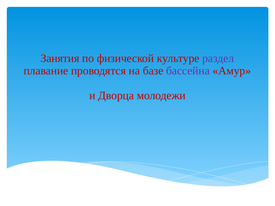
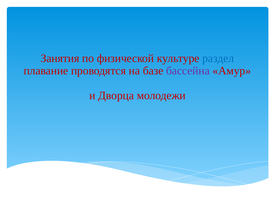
раздел colour: purple -> blue (218, 58)
